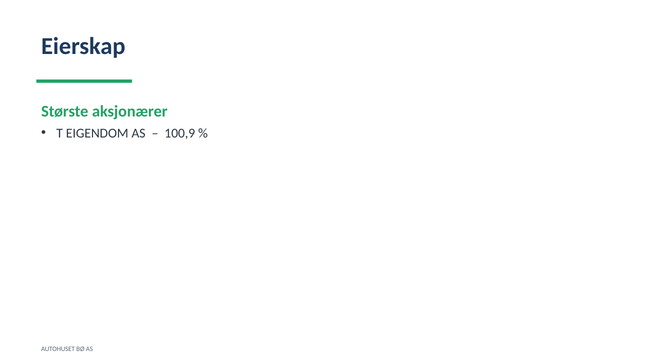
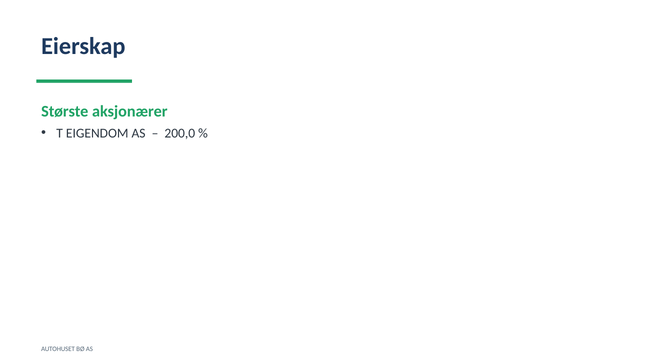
100,9: 100,9 -> 200,0 (180, 133)
